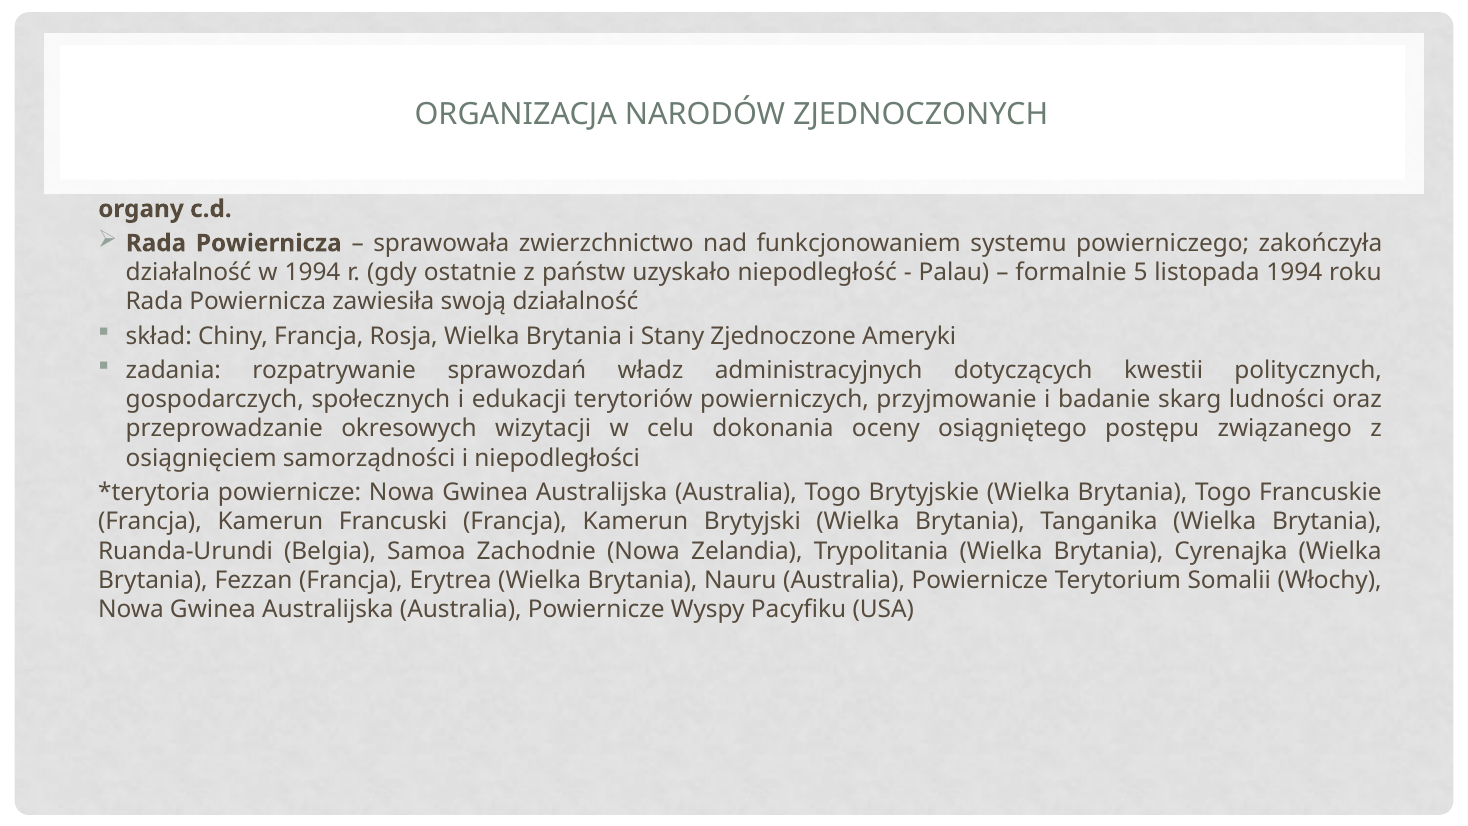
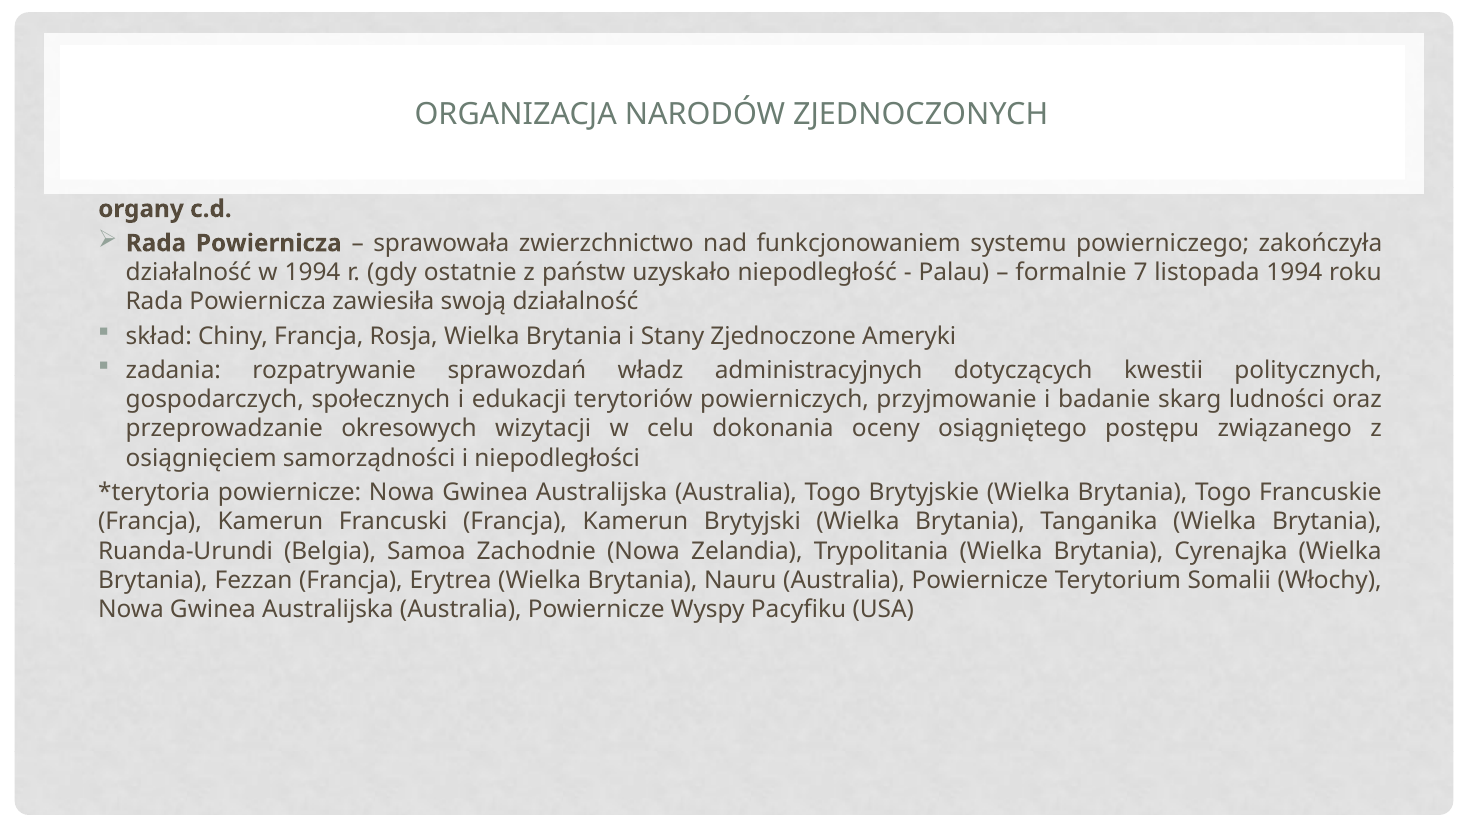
5: 5 -> 7 (1141, 272)
